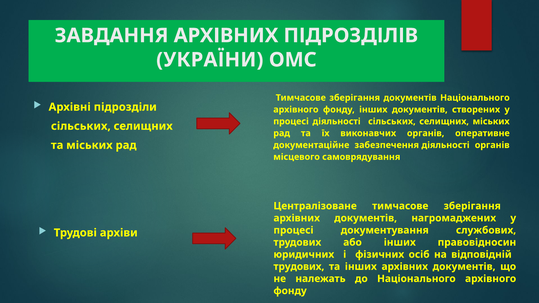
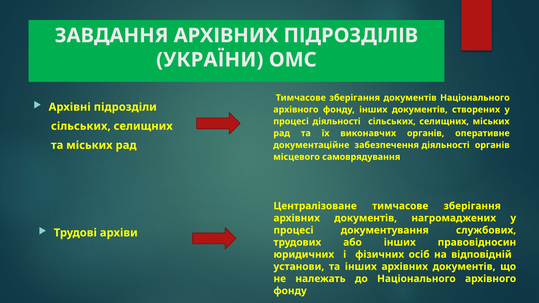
трудових: трудових -> установи (299, 267)
